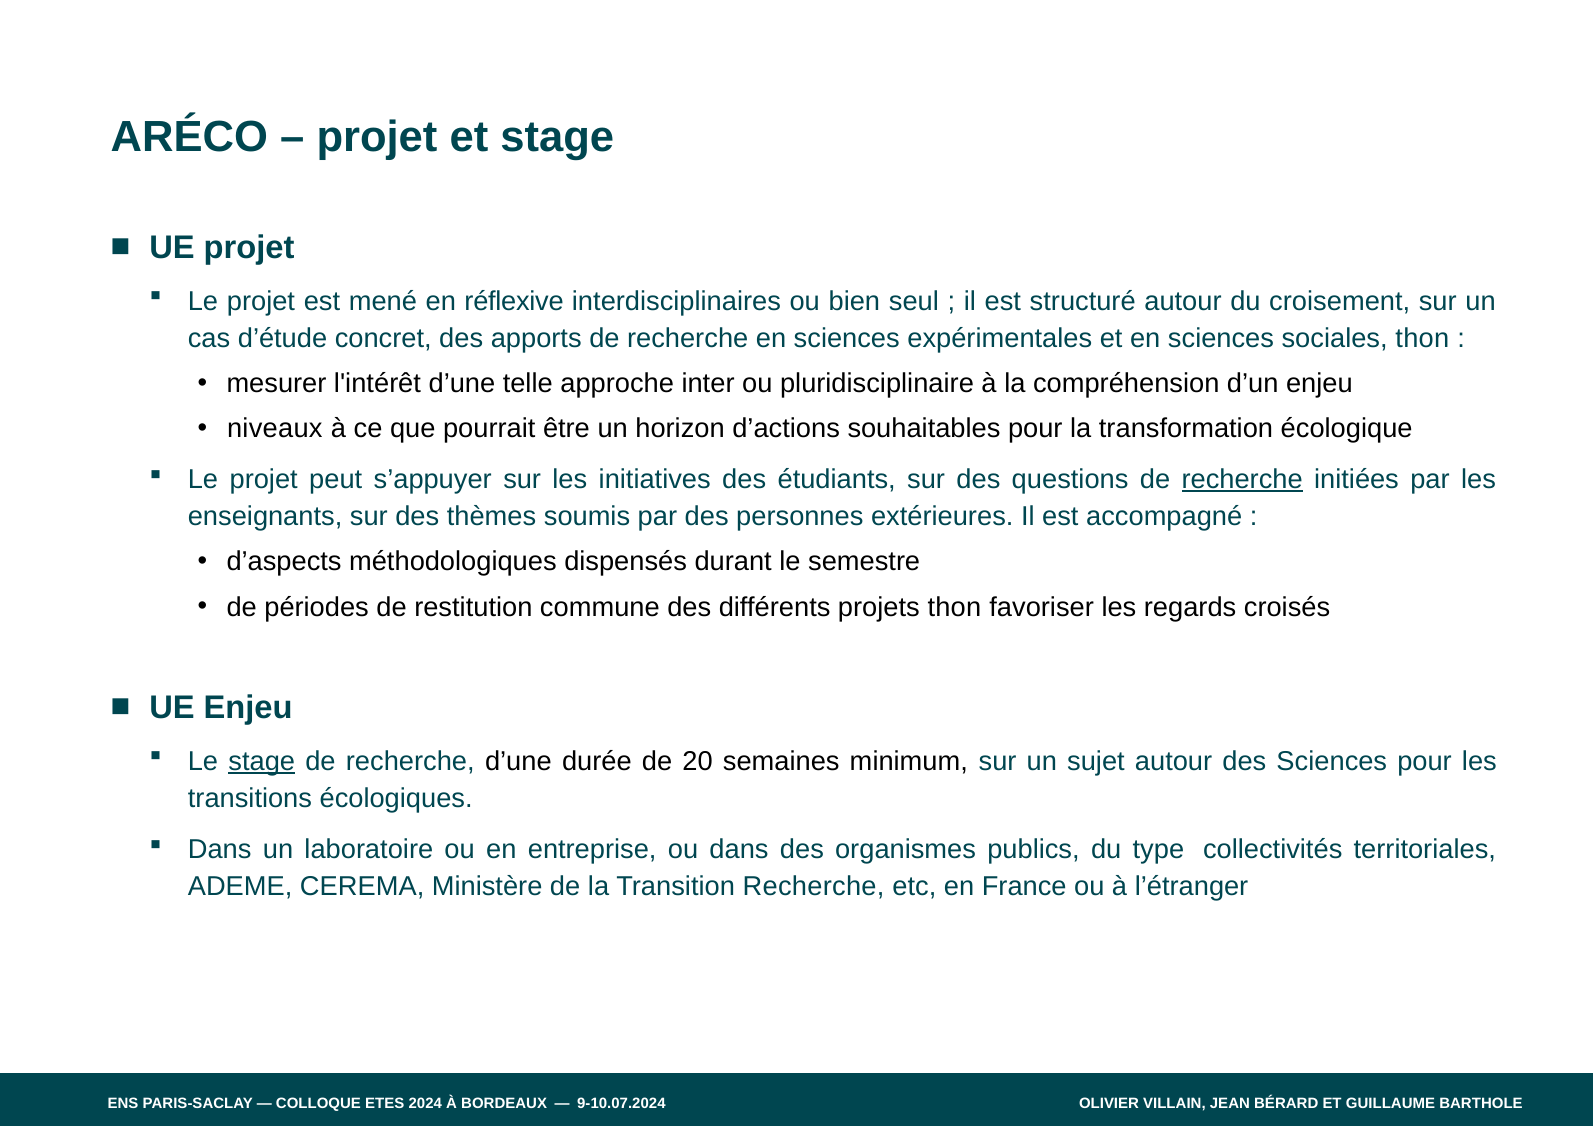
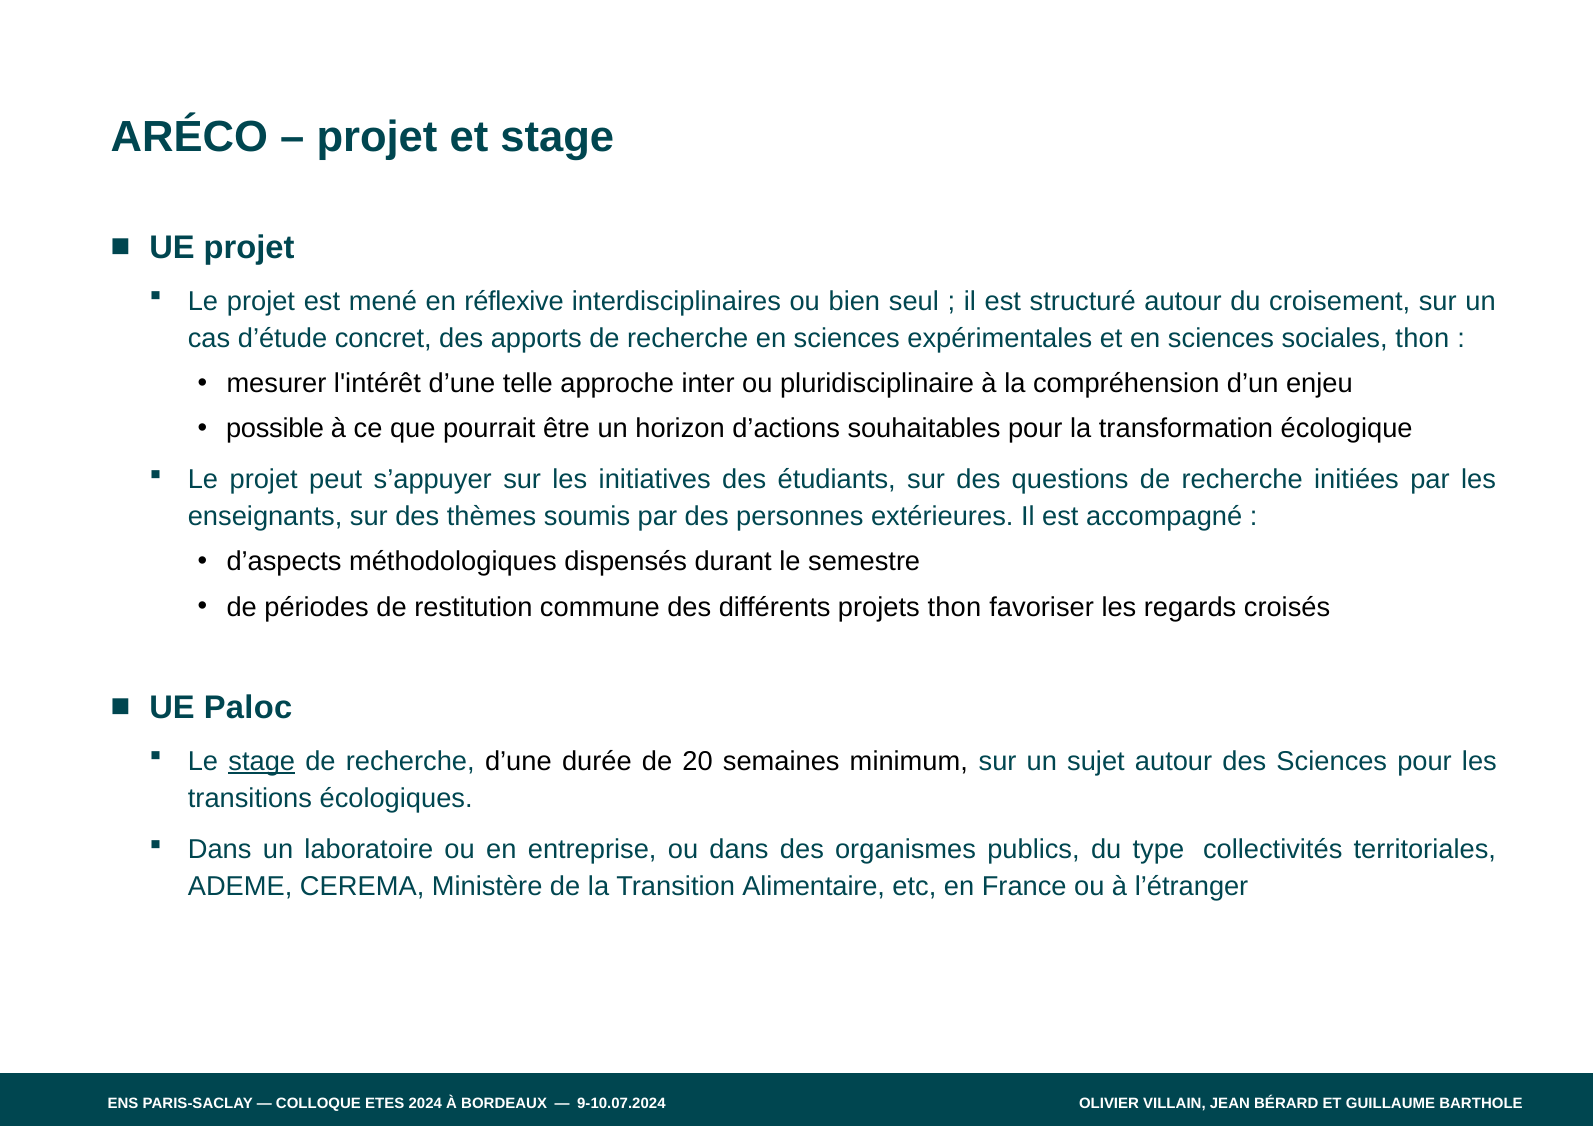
niveaux: niveaux -> possible (275, 429)
recherche underline: present -> none (1242, 480)
UE Enjeu: Enjeu -> Paloc (248, 708)
Transition Recherche: Recherche -> Alimentaire (814, 887)
